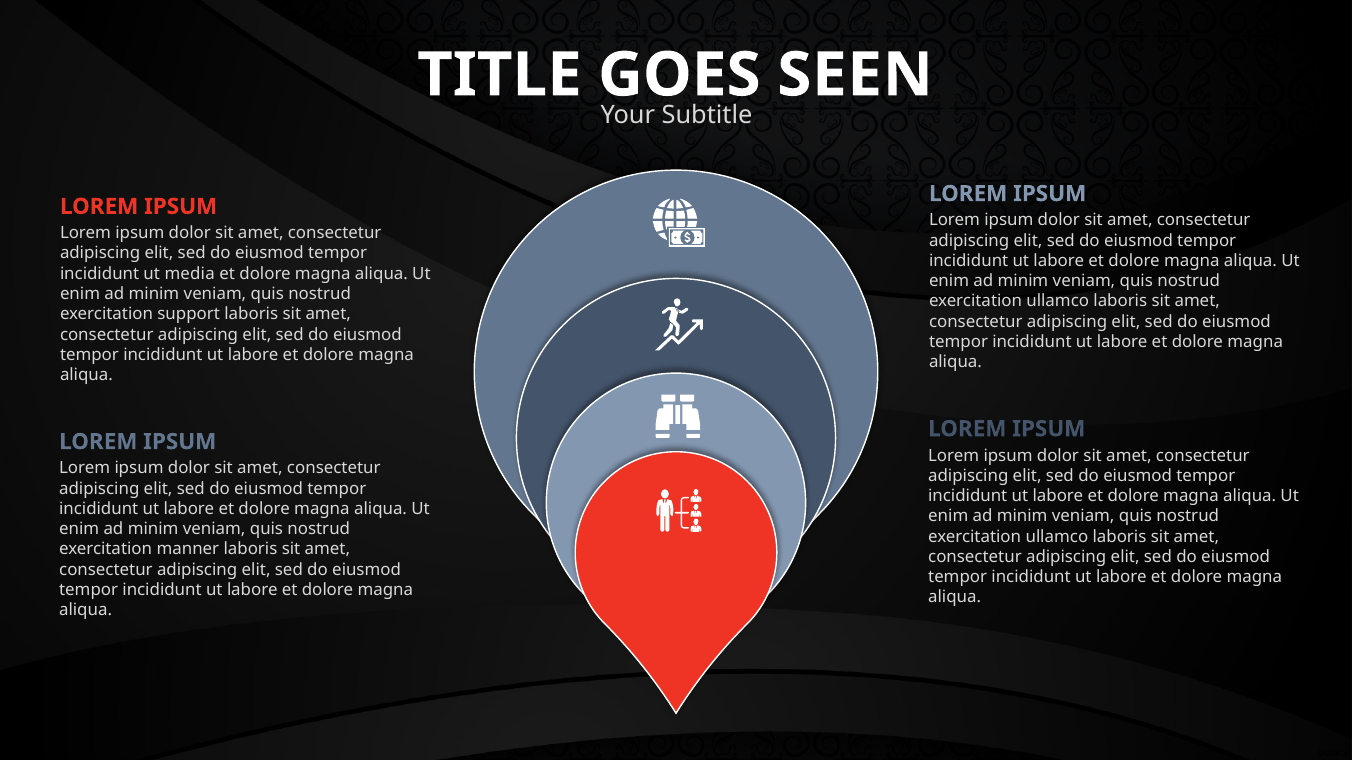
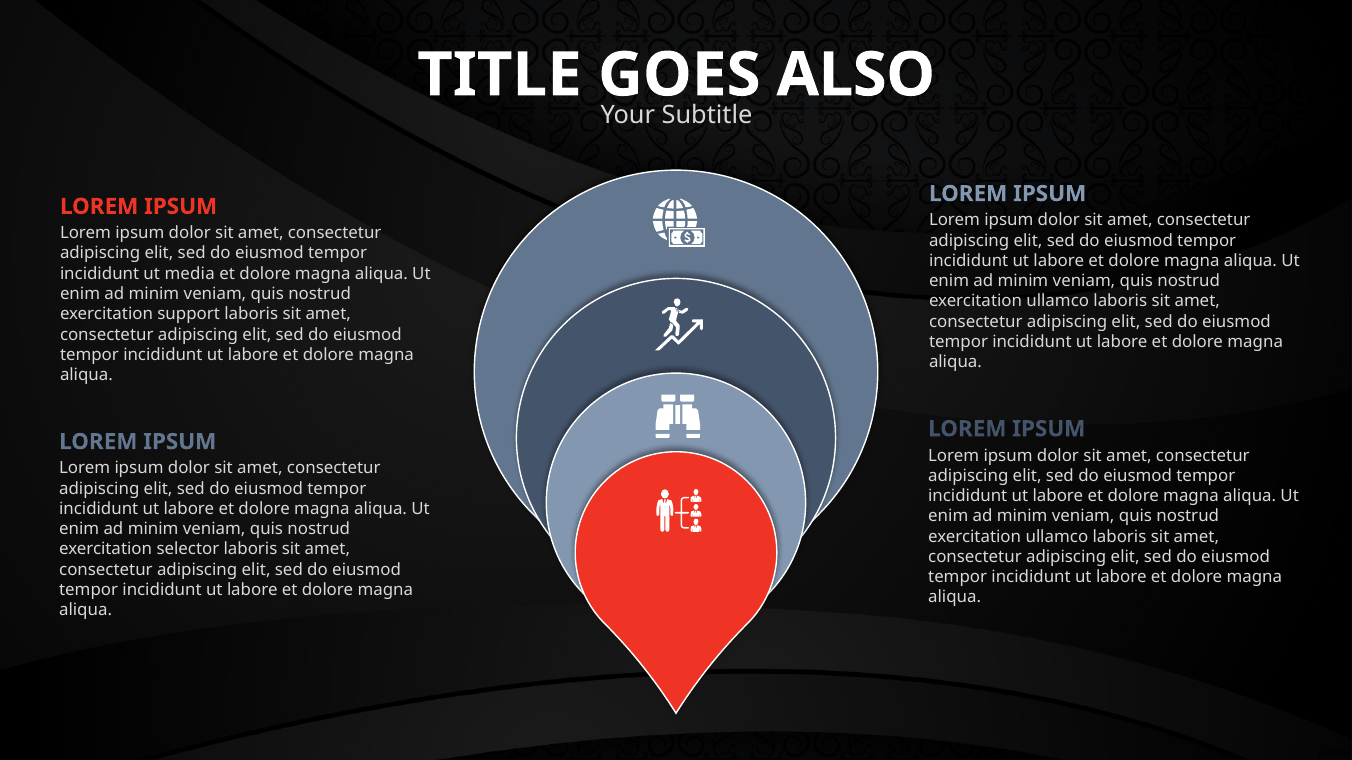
SEEN: SEEN -> ALSO (856, 75)
manner: manner -> selector (188, 550)
